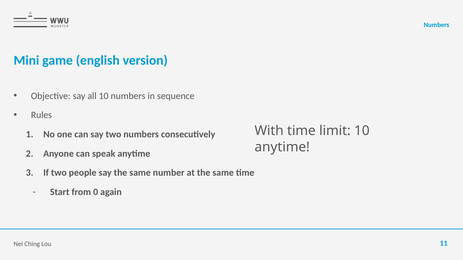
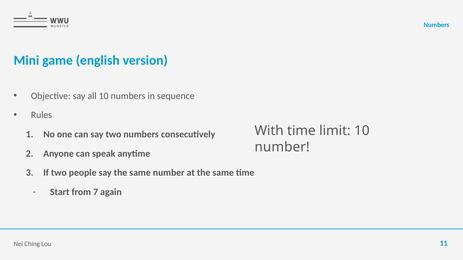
anytime: anytime -> number (282, 147)
0: 0 -> 7 (96, 192)
